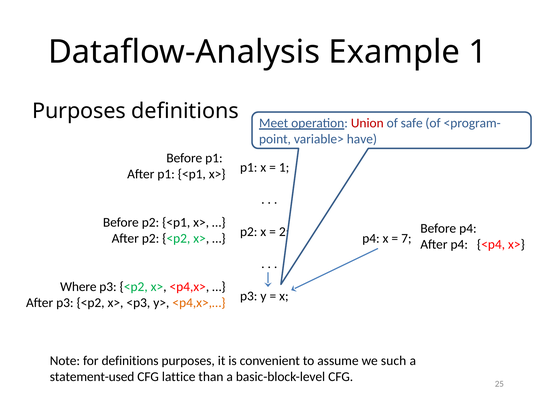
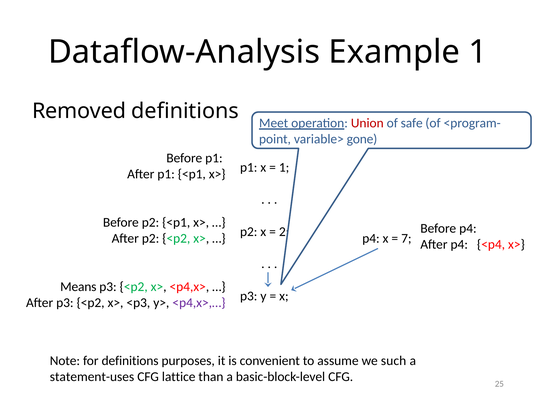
Purposes: Purposes -> Removed (79, 111)
have: have -> gone (362, 139)
Where: Where -> Means (78, 287)
<p4,x>,… colour: orange -> purple (199, 303)
statement-used: statement-used -> statement-uses (92, 377)
